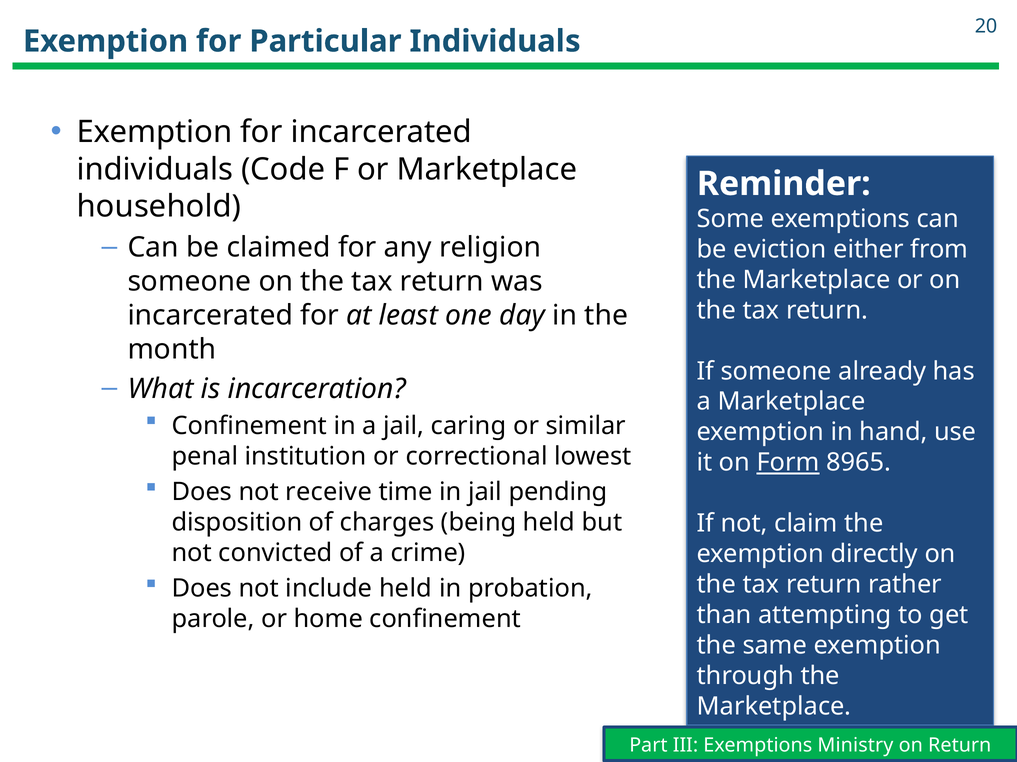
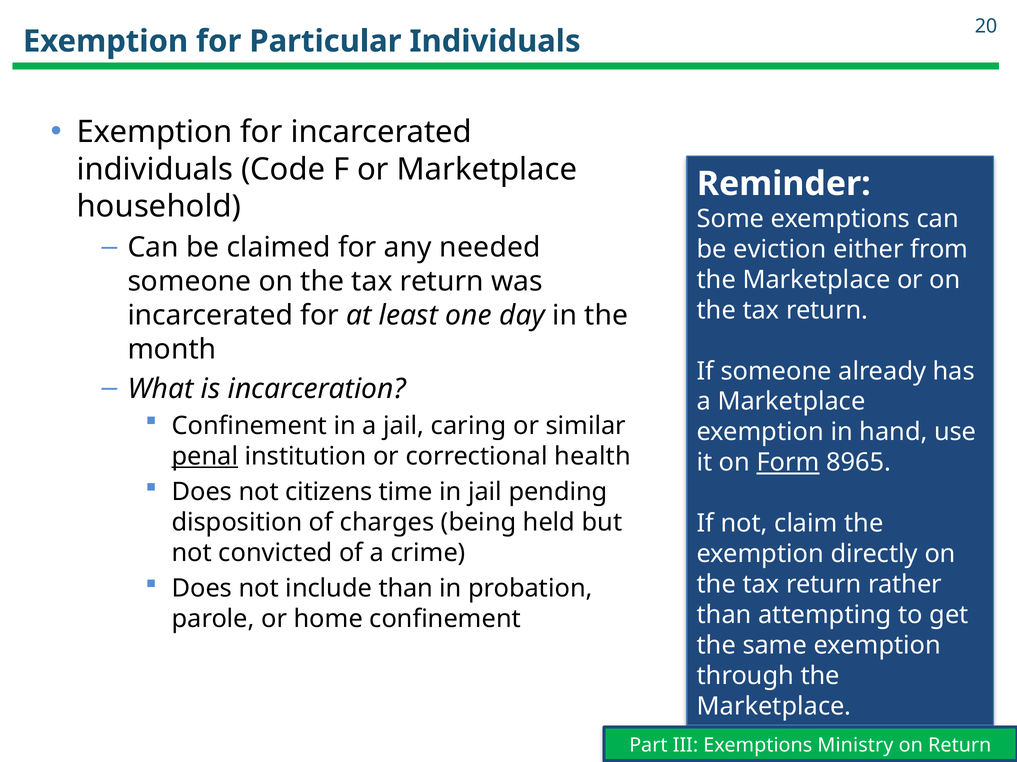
religion: religion -> needed (490, 248)
penal underline: none -> present (205, 457)
lowest: lowest -> health (593, 457)
receive: receive -> citizens (329, 492)
include held: held -> than (406, 589)
